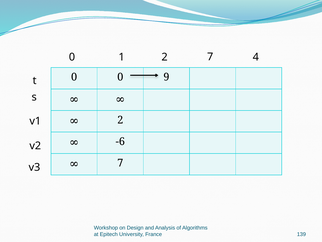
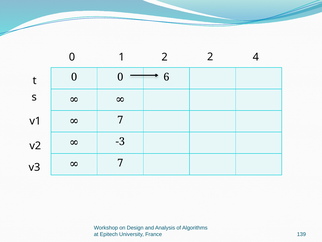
2 7: 7 -> 2 (210, 57)
9: 9 -> 6 (166, 77)
2: 2 -> 7 (120, 120)
-6: -6 -> -3 (120, 141)
